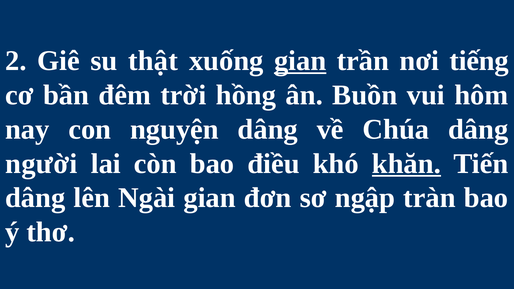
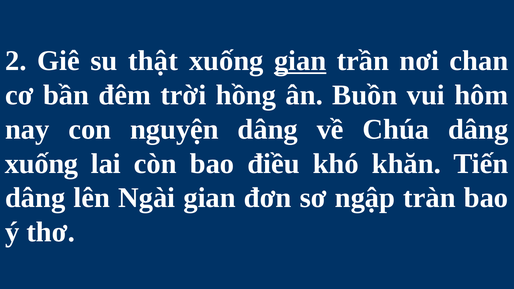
tiếng: tiếng -> chan (479, 61)
người: người -> xuống (42, 164)
khăn underline: present -> none (406, 164)
